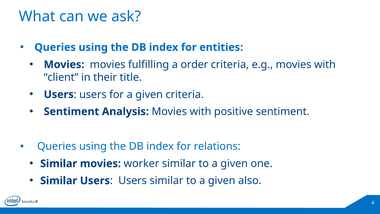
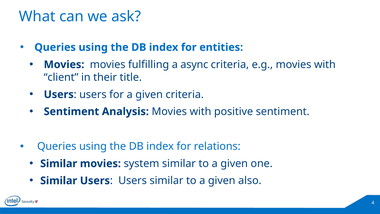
order: order -> async (194, 65)
worker: worker -> system (142, 163)
